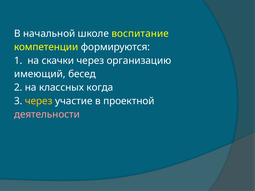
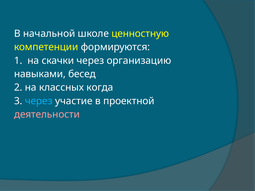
воспитание: воспитание -> ценностную (140, 34)
имеющий: имеющий -> навыками (40, 74)
через colour: yellow -> light blue (39, 101)
